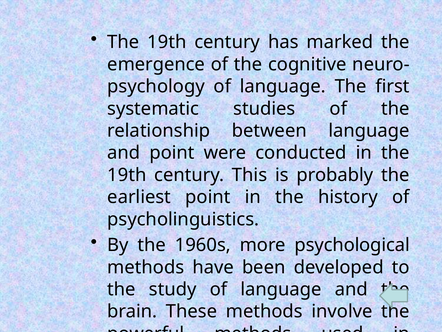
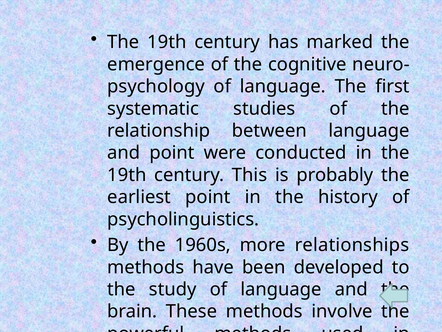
psychological: psychological -> relationships (352, 245)
